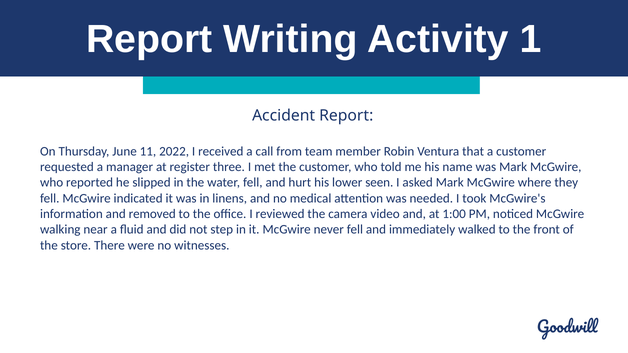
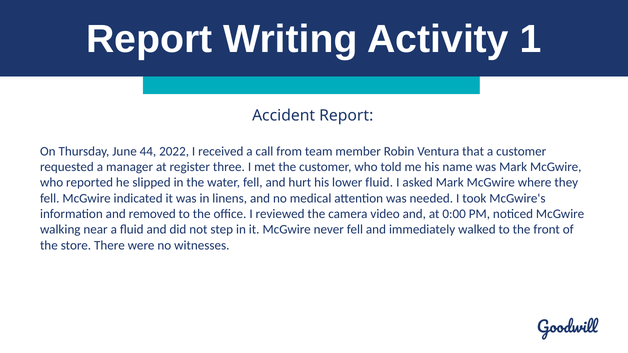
11: 11 -> 44 (148, 151)
lower seen: seen -> fluid (379, 183)
1:00: 1:00 -> 0:00 (454, 214)
